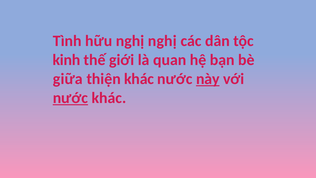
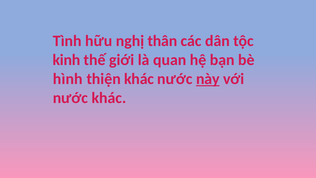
nghị nghị: nghị -> thân (162, 41)
giữa: giữa -> hình (68, 79)
nước underline: present -> none (70, 98)
